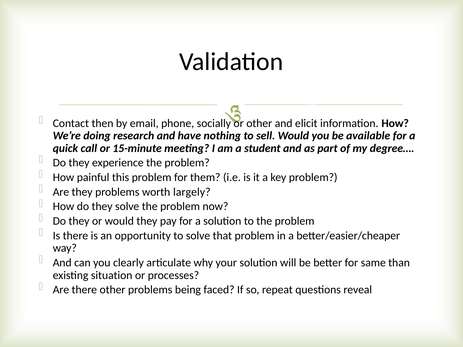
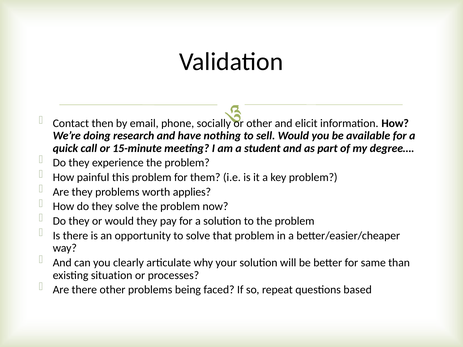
largely: largely -> applies (192, 192)
reveal: reveal -> based (358, 290)
